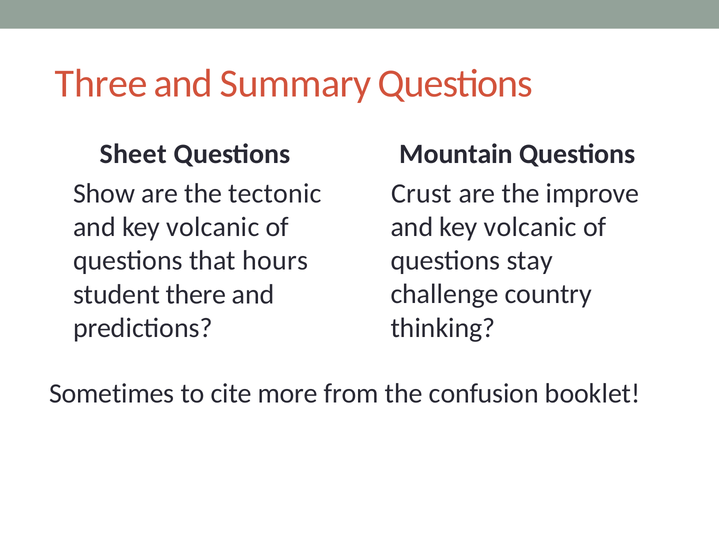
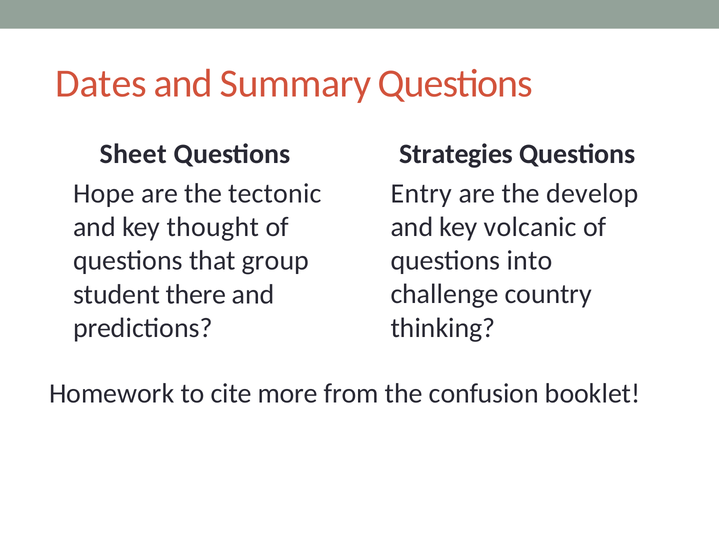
Three: Three -> Dates (101, 84)
Mountain: Mountain -> Strategies (456, 154)
Show: Show -> Hope (104, 194)
Crust: Crust -> Entry (421, 194)
improve: improve -> develop (592, 194)
volcanic: volcanic -> thought (213, 227)
stay: stay -> into (530, 261)
hours: hours -> group (275, 261)
Sometimes: Sometimes -> Homework (112, 394)
